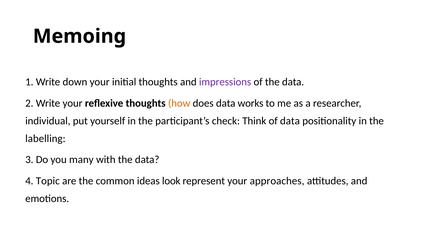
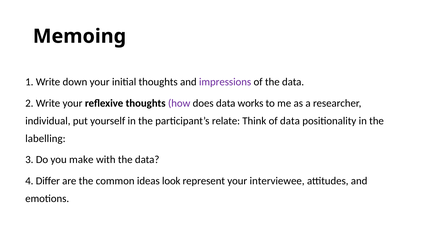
how colour: orange -> purple (179, 103)
check: check -> relate (226, 121)
many: many -> make (81, 159)
Topic: Topic -> Differ (48, 180)
approaches: approaches -> interviewee (277, 180)
